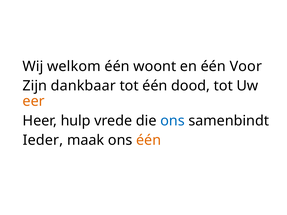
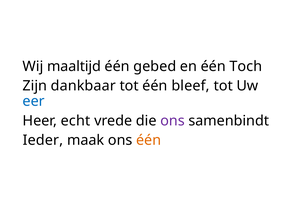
welkom: welkom -> maaltijd (74, 66)
woont: woont -> gebed (155, 66)
Voor: Voor -> Toch (246, 66)
dood: dood -> bleef (191, 86)
eer colour: orange -> blue (34, 101)
hulp: hulp -> echt (75, 121)
ons colour: blue -> purple (172, 121)
